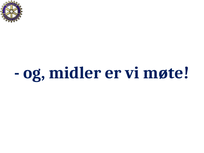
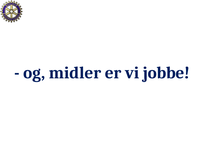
møte: møte -> jobbe (166, 73)
